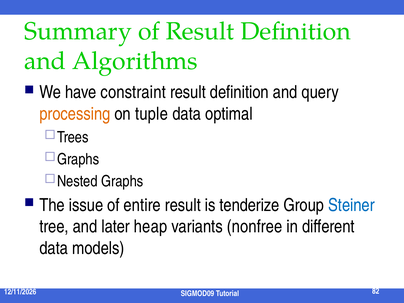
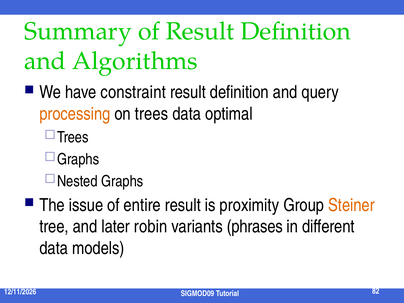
tuple: tuple -> trees (152, 114)
tenderize: tenderize -> proximity (249, 205)
Steiner colour: blue -> orange (351, 205)
heap: heap -> robin (151, 227)
nonfree: nonfree -> phrases (255, 227)
